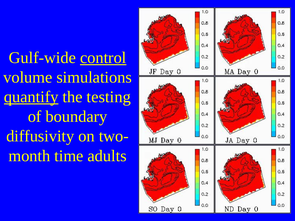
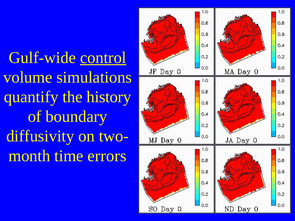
quantify underline: present -> none (31, 97)
testing: testing -> history (109, 97)
adults: adults -> errors (107, 156)
